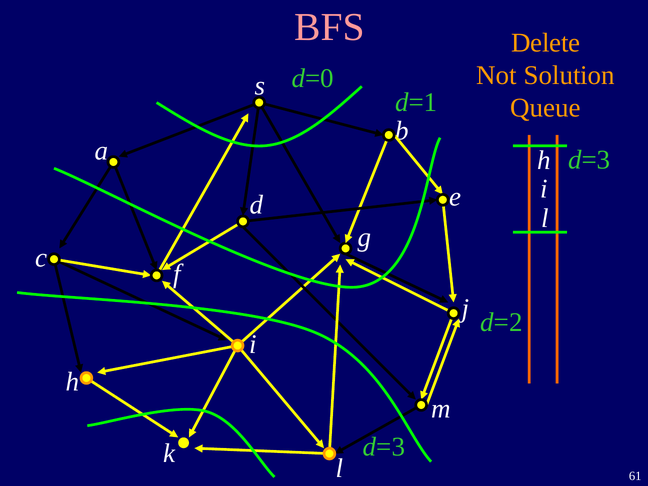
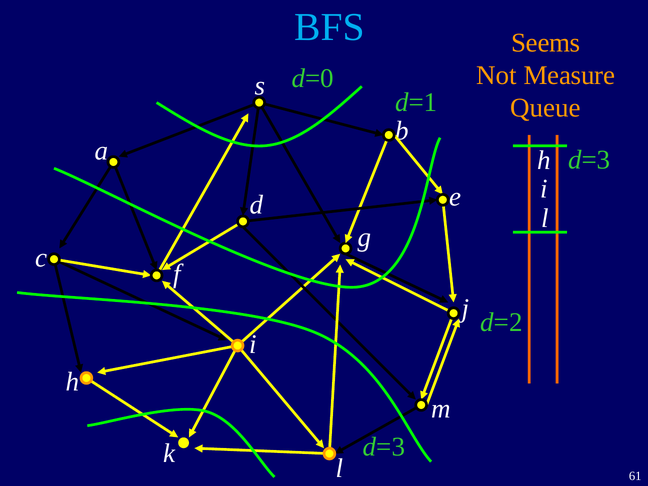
BFS colour: pink -> light blue (329, 27)
Delete: Delete -> Seems (546, 43)
Solution: Solution -> Measure (569, 75)
